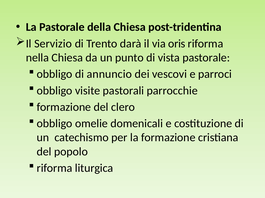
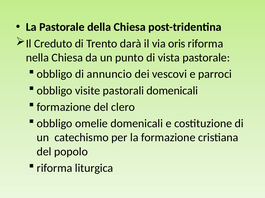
Servizio: Servizio -> Creduto (53, 44)
pastorali parrocchie: parrocchie -> domenicali (172, 91)
